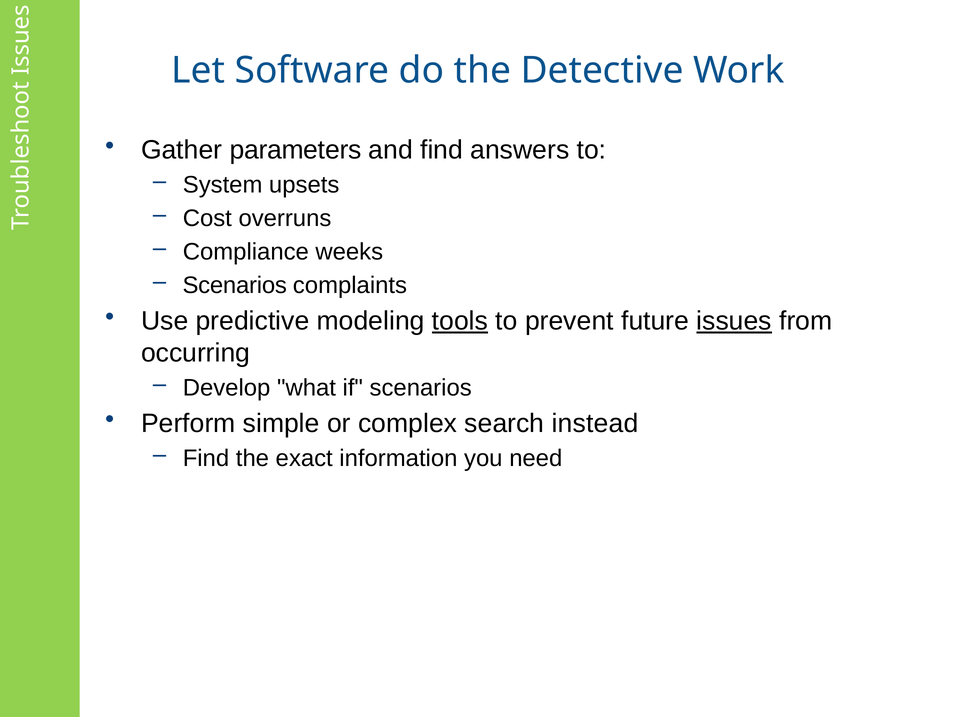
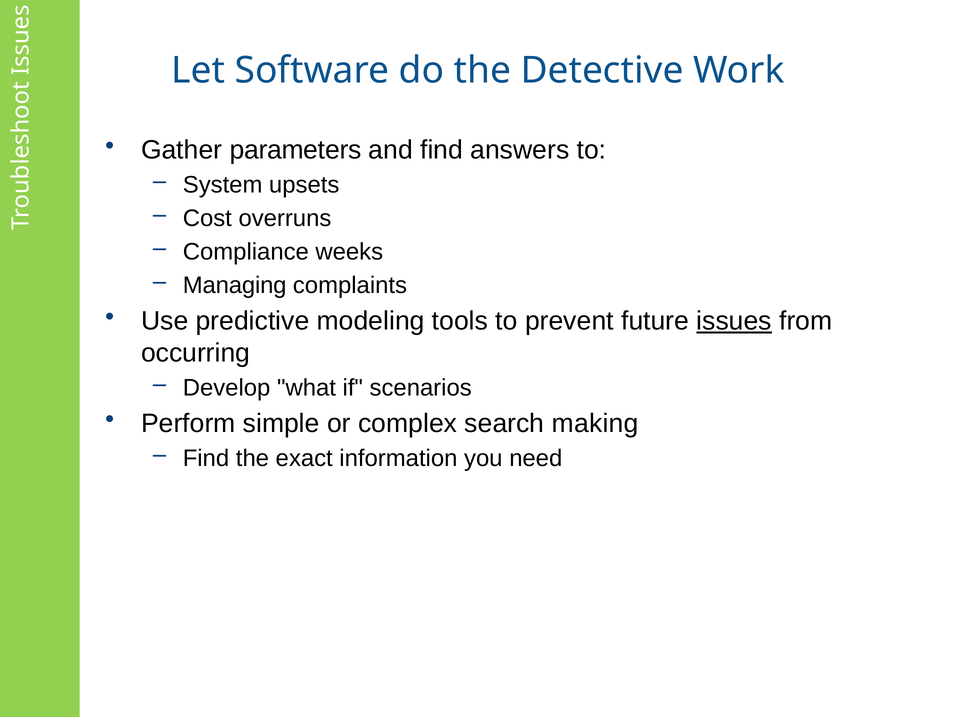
Scenarios: Scenarios -> Managing (235, 285)
tools underline: present -> none (460, 321)
instead: instead -> making (595, 424)
